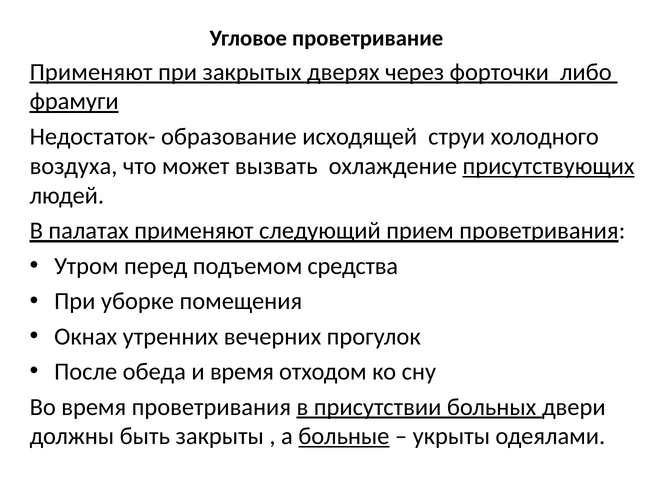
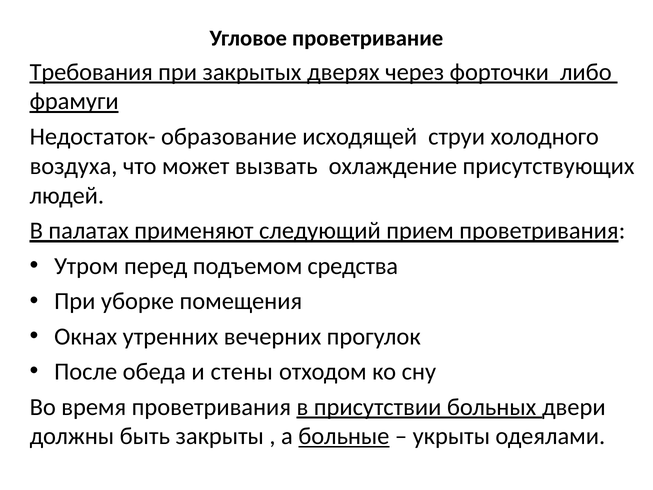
Применяют: Применяют -> Требования (91, 72)
присутствующих underline: present -> none (549, 166)
и время: время -> стены (242, 372)
